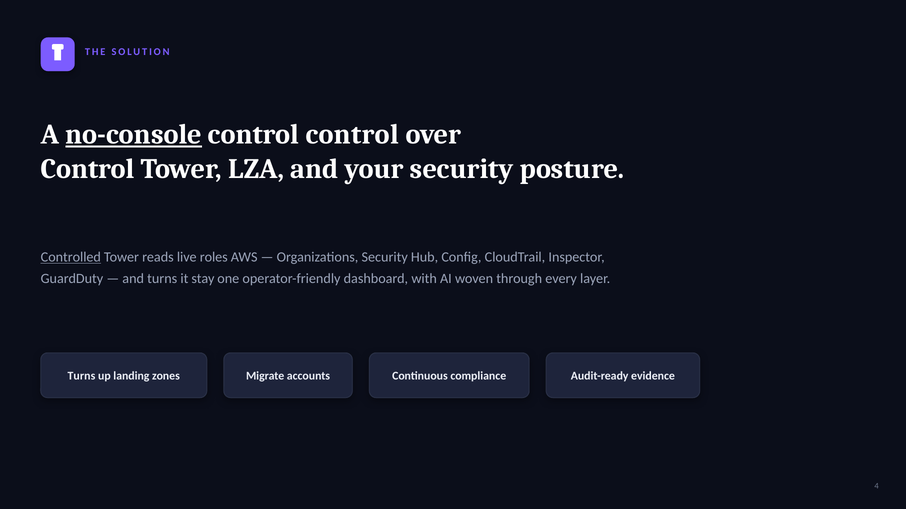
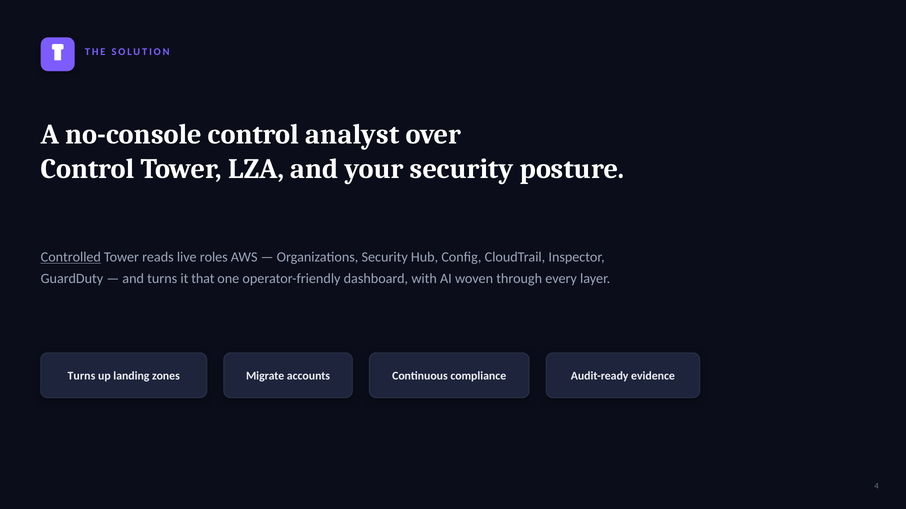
no-console underline: present -> none (134, 134)
control control: control -> analyst (352, 134)
stay: stay -> that (203, 279)
